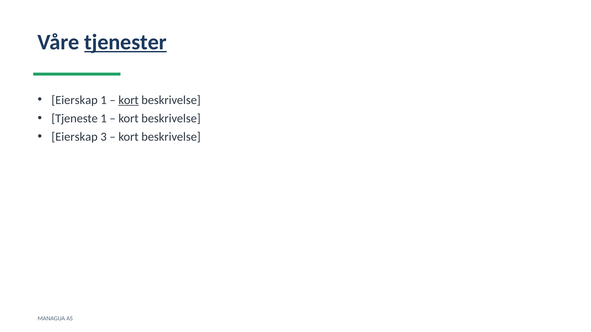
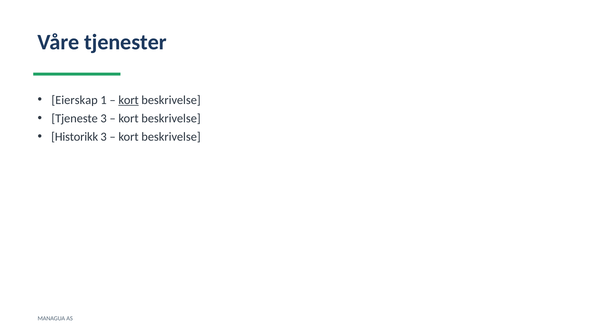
tjenester underline: present -> none (125, 42)
Tjeneste 1: 1 -> 3 (104, 119)
Eierskap: Eierskap -> Historikk (75, 137)
